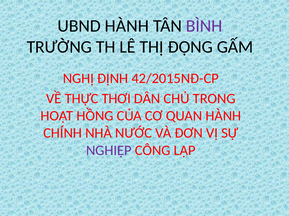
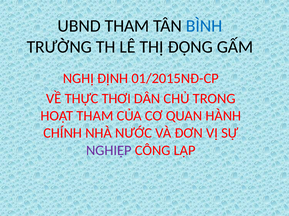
UBND HÀNH: HÀNH -> THAM (127, 26)
BÌNH colour: purple -> blue (204, 26)
42/2015NĐ-CP: 42/2015NĐ-CP -> 01/2015NĐ-CP (175, 79)
HOẠT HỒNG: HỒNG -> THAM (95, 116)
